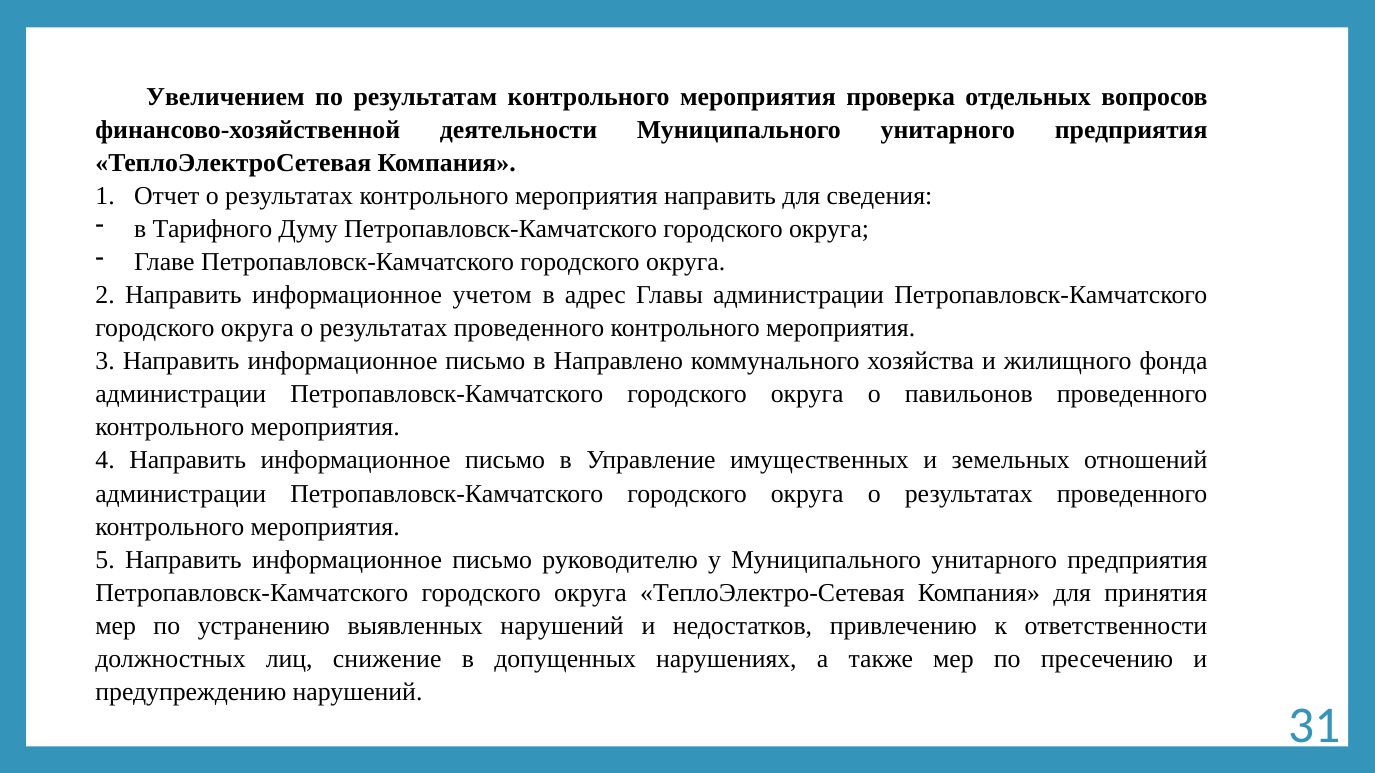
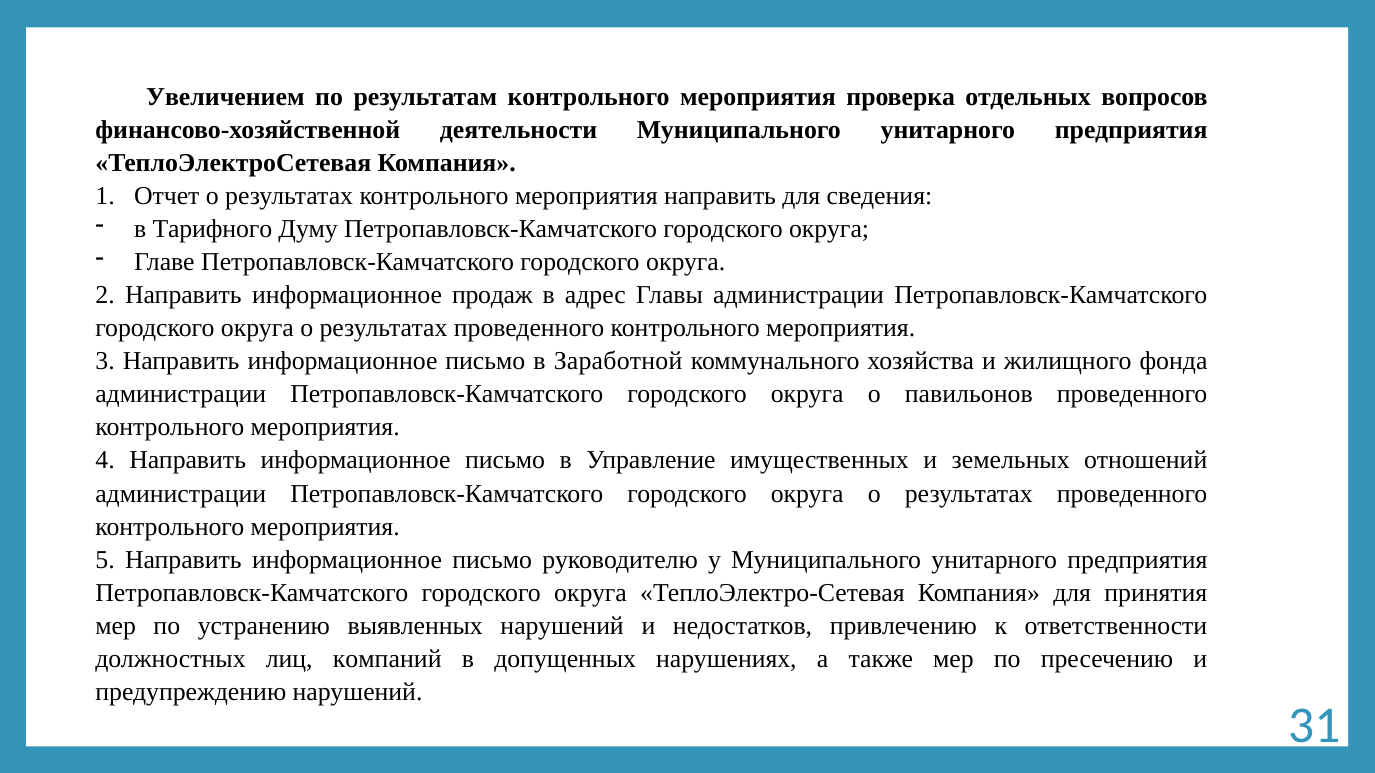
учетом: учетом -> продаж (492, 295)
Направлено: Направлено -> Заработной (618, 361)
снижение: снижение -> компаний (387, 659)
